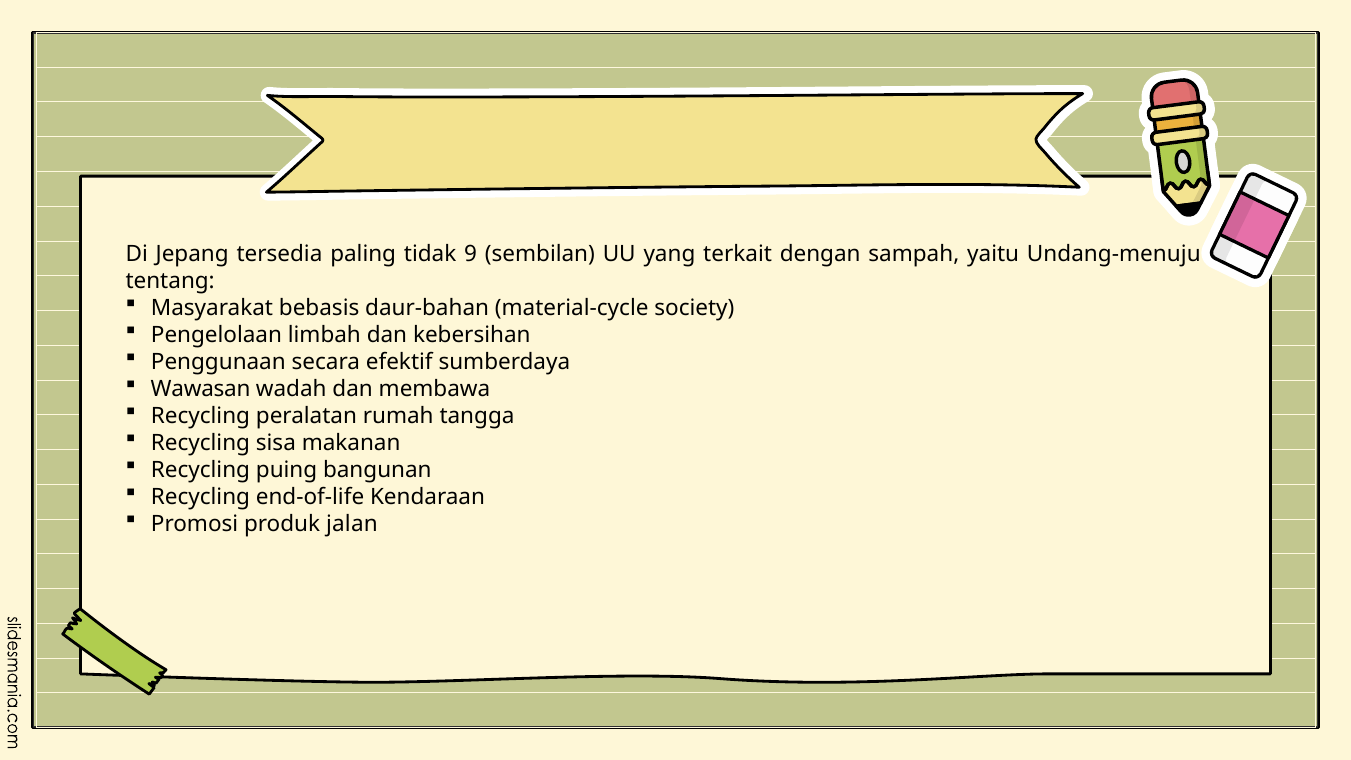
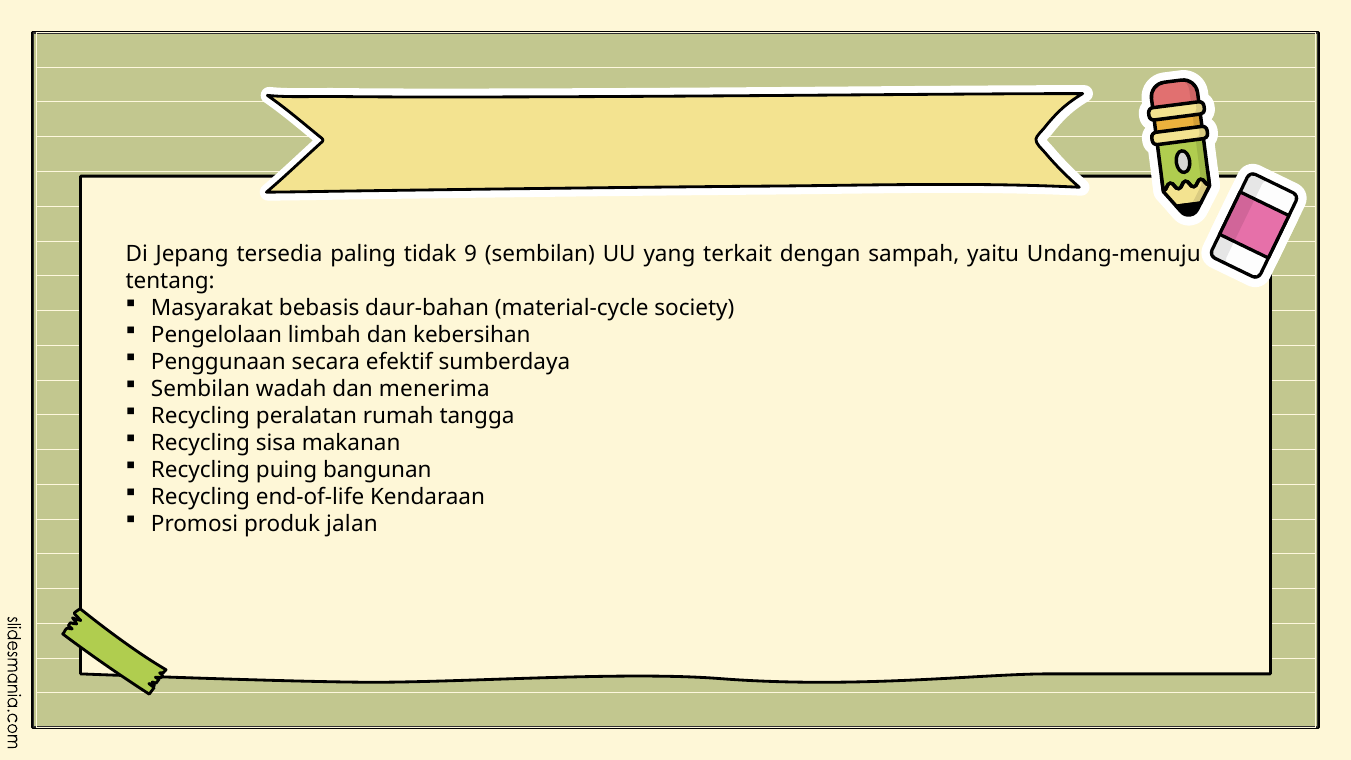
Wawasan: Wawasan -> Sembilan (200, 389)
membawa: membawa -> menerima (434, 389)
